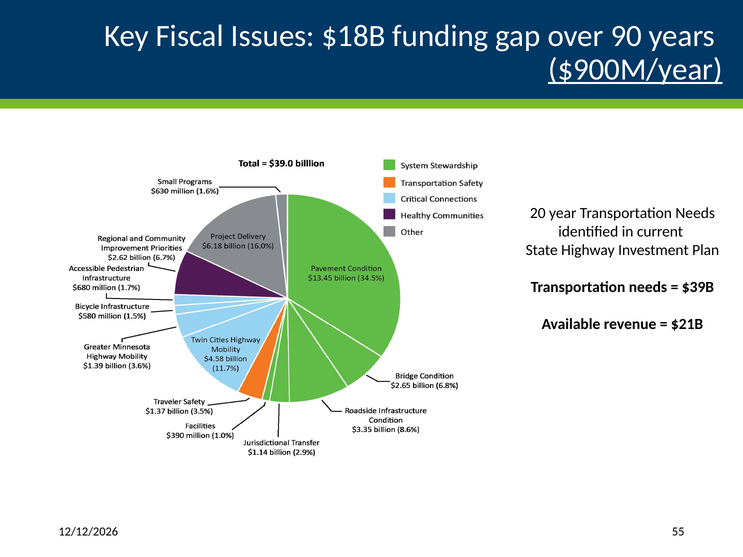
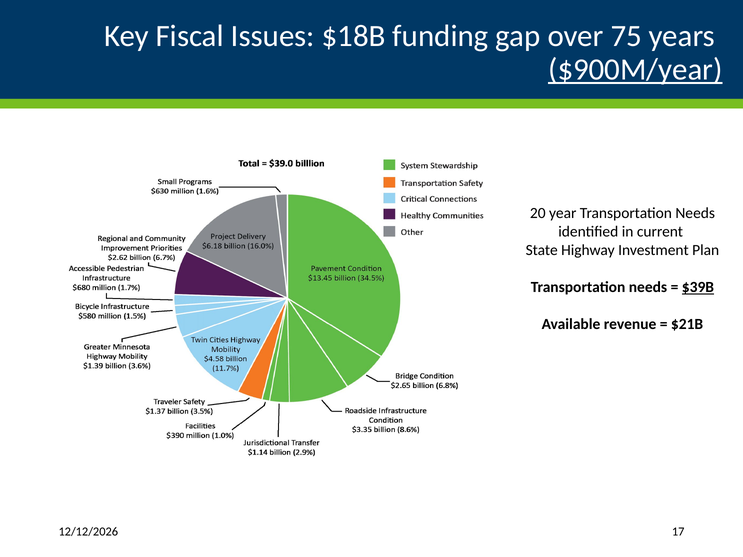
90: 90 -> 75 (626, 36)
$39B underline: none -> present (698, 287)
55: 55 -> 17 (678, 532)
